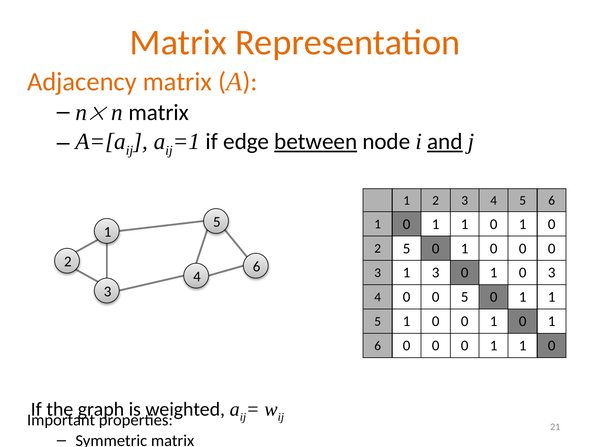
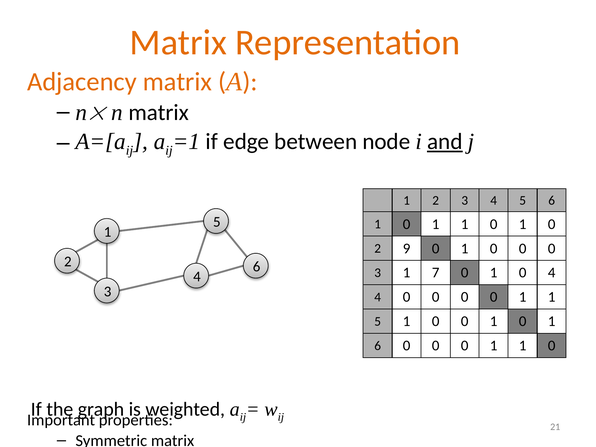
between underline: present -> none (316, 142)
5: 5 -> 9 (407, 248)
3 1 3: 3 -> 7 (436, 273)
1 0 3: 3 -> 4 (552, 273)
4 0 0 5: 5 -> 0 (465, 297)
